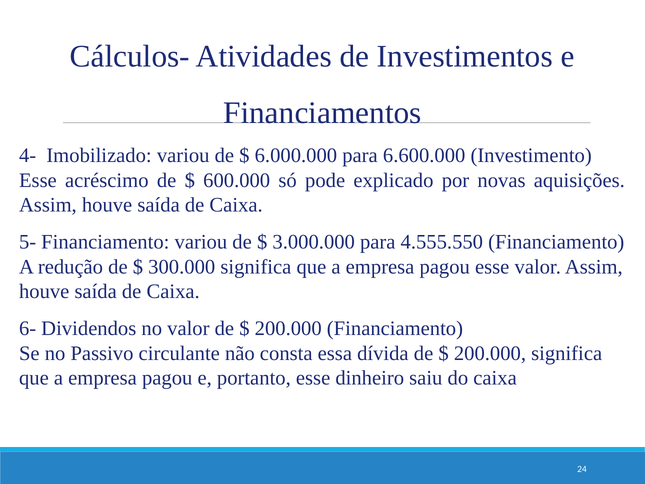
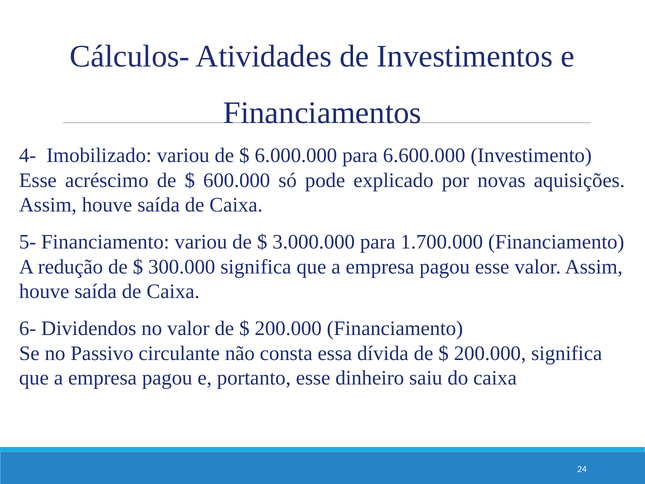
4.555.550: 4.555.550 -> 1.700.000 (442, 242)
